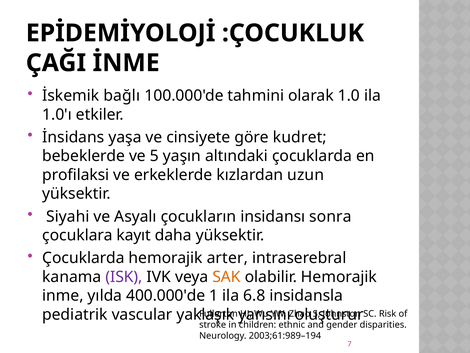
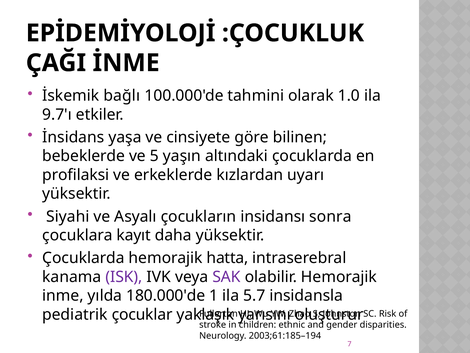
1.0'ı: 1.0'ı -> 9.7'ı (57, 114)
kudret: kudret -> bilinen (300, 137)
uzun: uzun -> uyarı (306, 175)
arter: arter -> hatta (227, 258)
SAK colour: orange -> purple (227, 277)
400.000'de: 400.000'de -> 180.000'de (166, 295)
6.8: 6.8 -> 5.7 (254, 295)
vascular: vascular -> çocuklar (142, 314)
2003;61:989–194: 2003;61:989–194 -> 2003;61:185–194 (285, 335)
